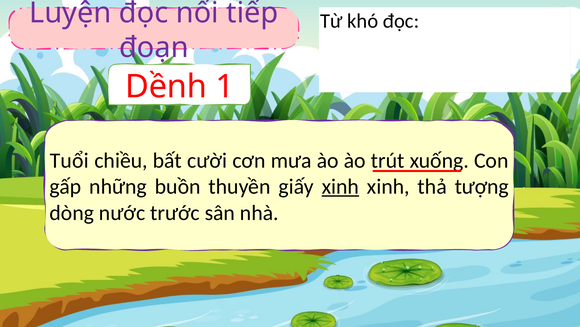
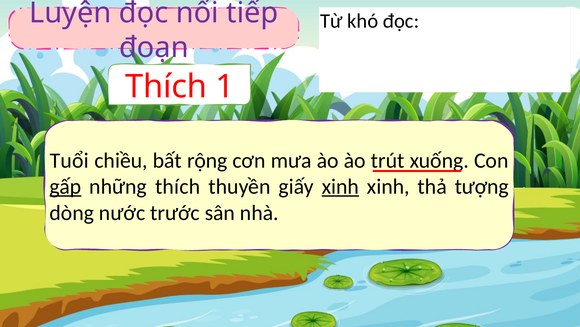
Dềnh: Dềnh -> Thích (166, 87)
cười: cười -> rộng (207, 160)
gấp underline: none -> present (65, 186)
những buồn: buồn -> thích (178, 186)
